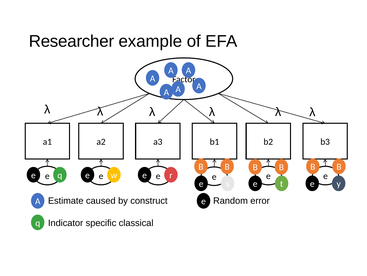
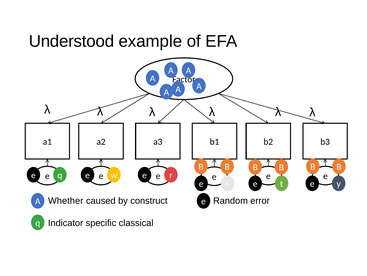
Researcher: Researcher -> Understood (71, 41)
Estimate: Estimate -> Whether (66, 200)
